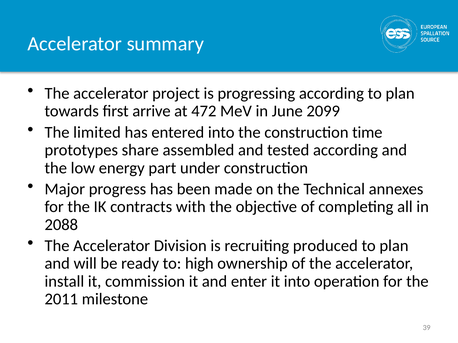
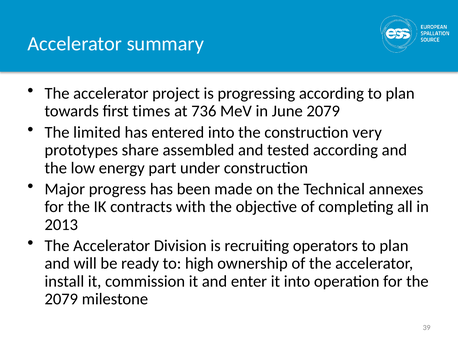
arrive: arrive -> times (151, 111)
472: 472 -> 736 (204, 111)
June 2099: 2099 -> 2079 (323, 111)
time: time -> very (367, 132)
2088: 2088 -> 2013 (61, 225)
produced: produced -> operators (325, 246)
2011: 2011 -> 2079 (61, 300)
